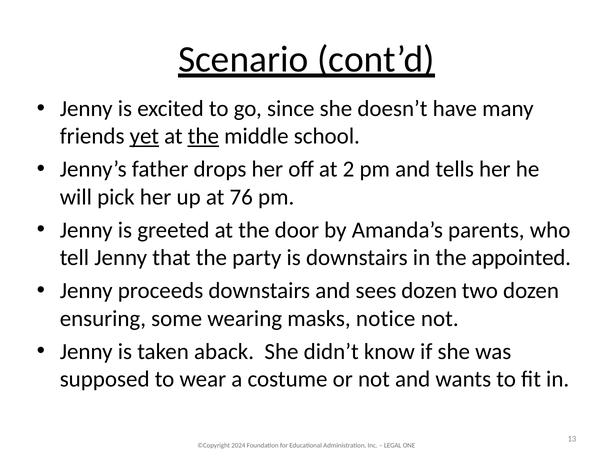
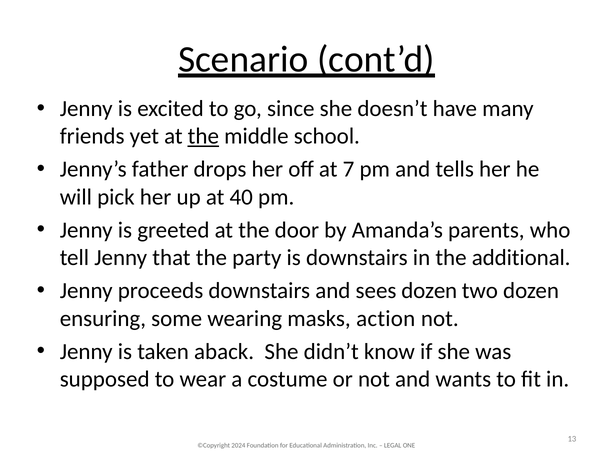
yet underline: present -> none (144, 136)
2: 2 -> 7 (348, 169)
76: 76 -> 40 (241, 197)
appointed: appointed -> additional (521, 258)
notice: notice -> action (386, 318)
